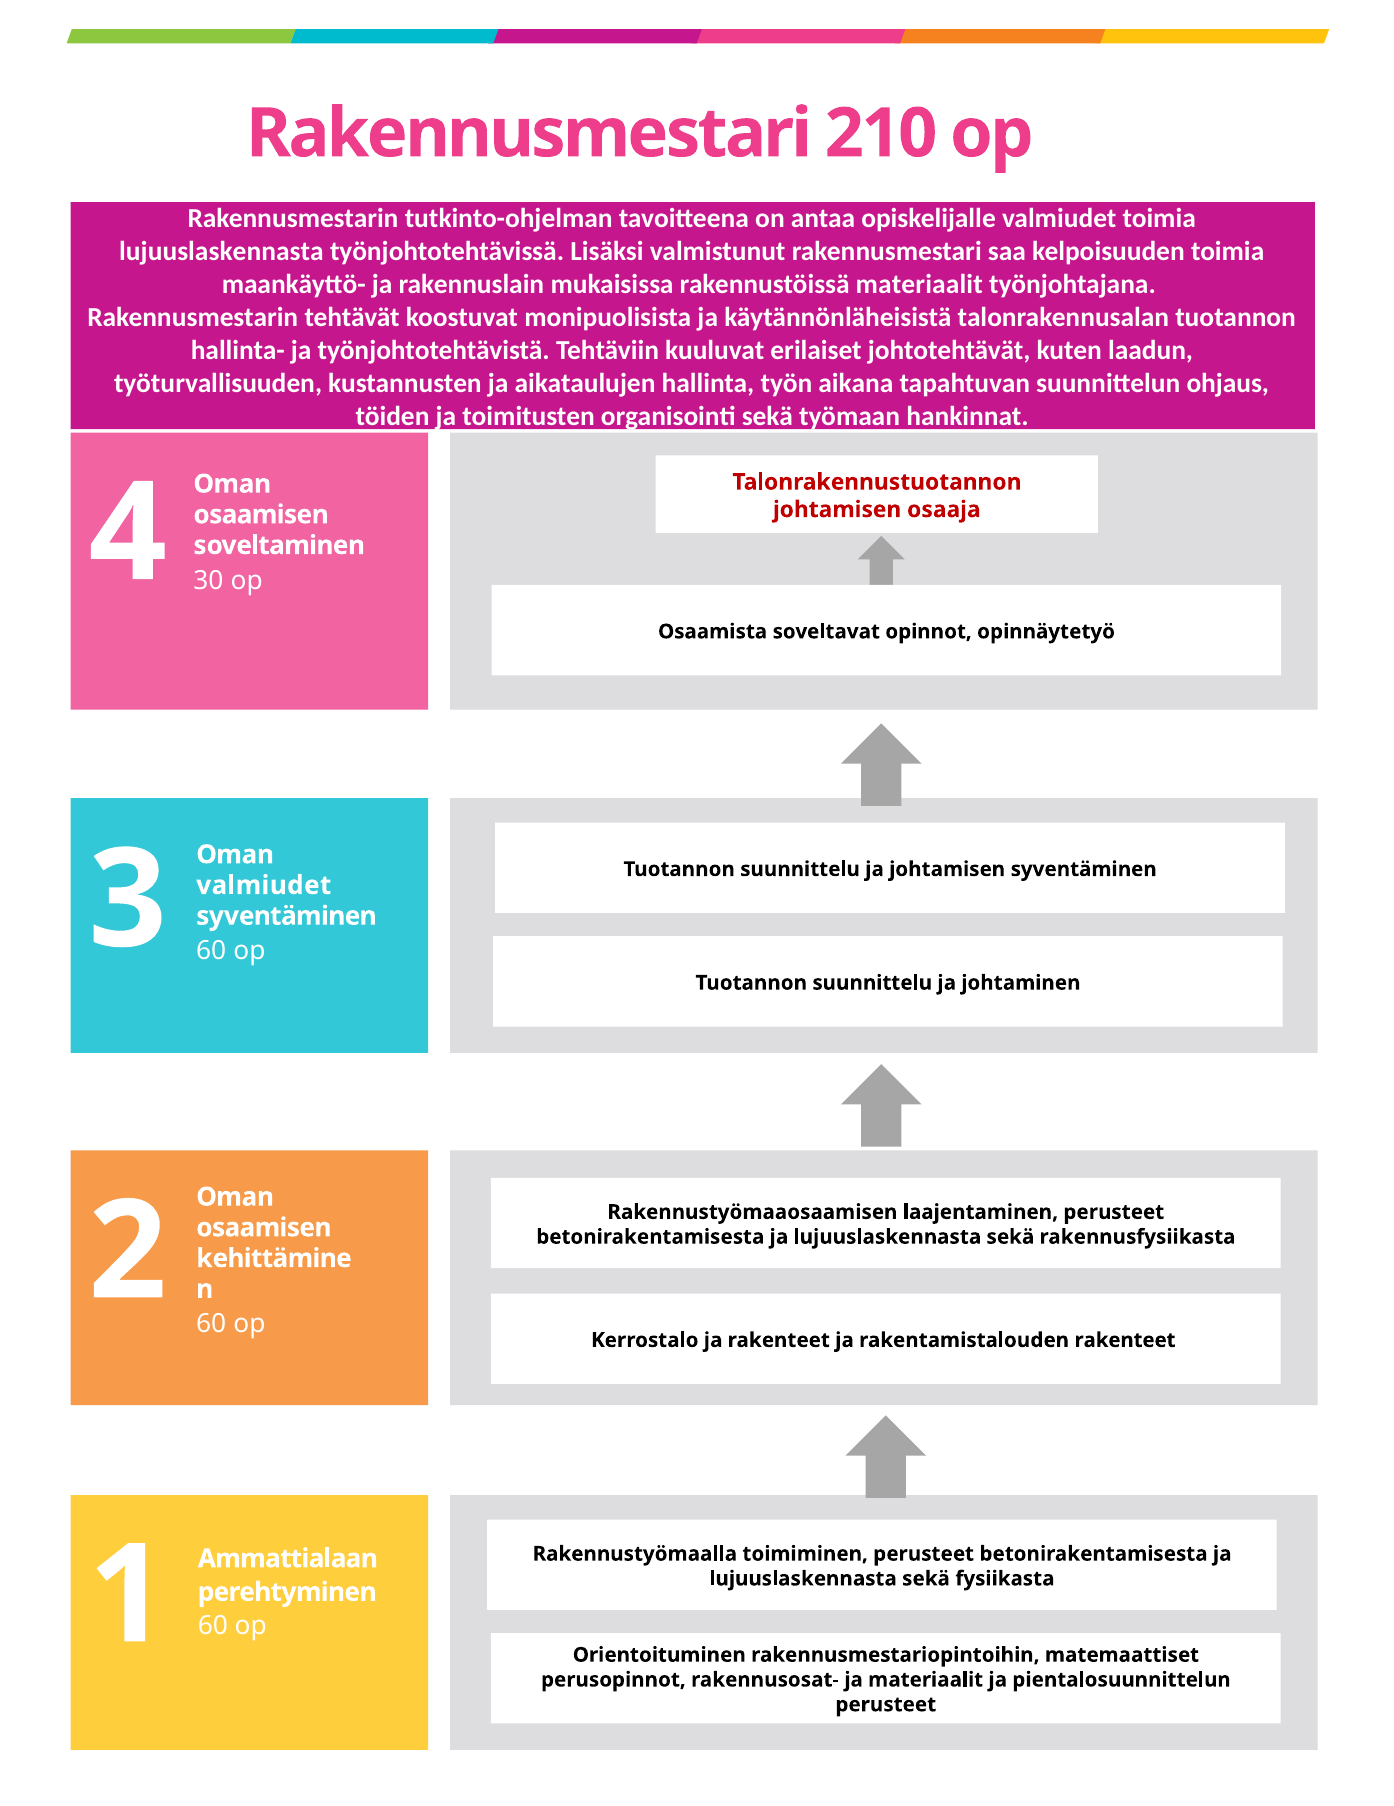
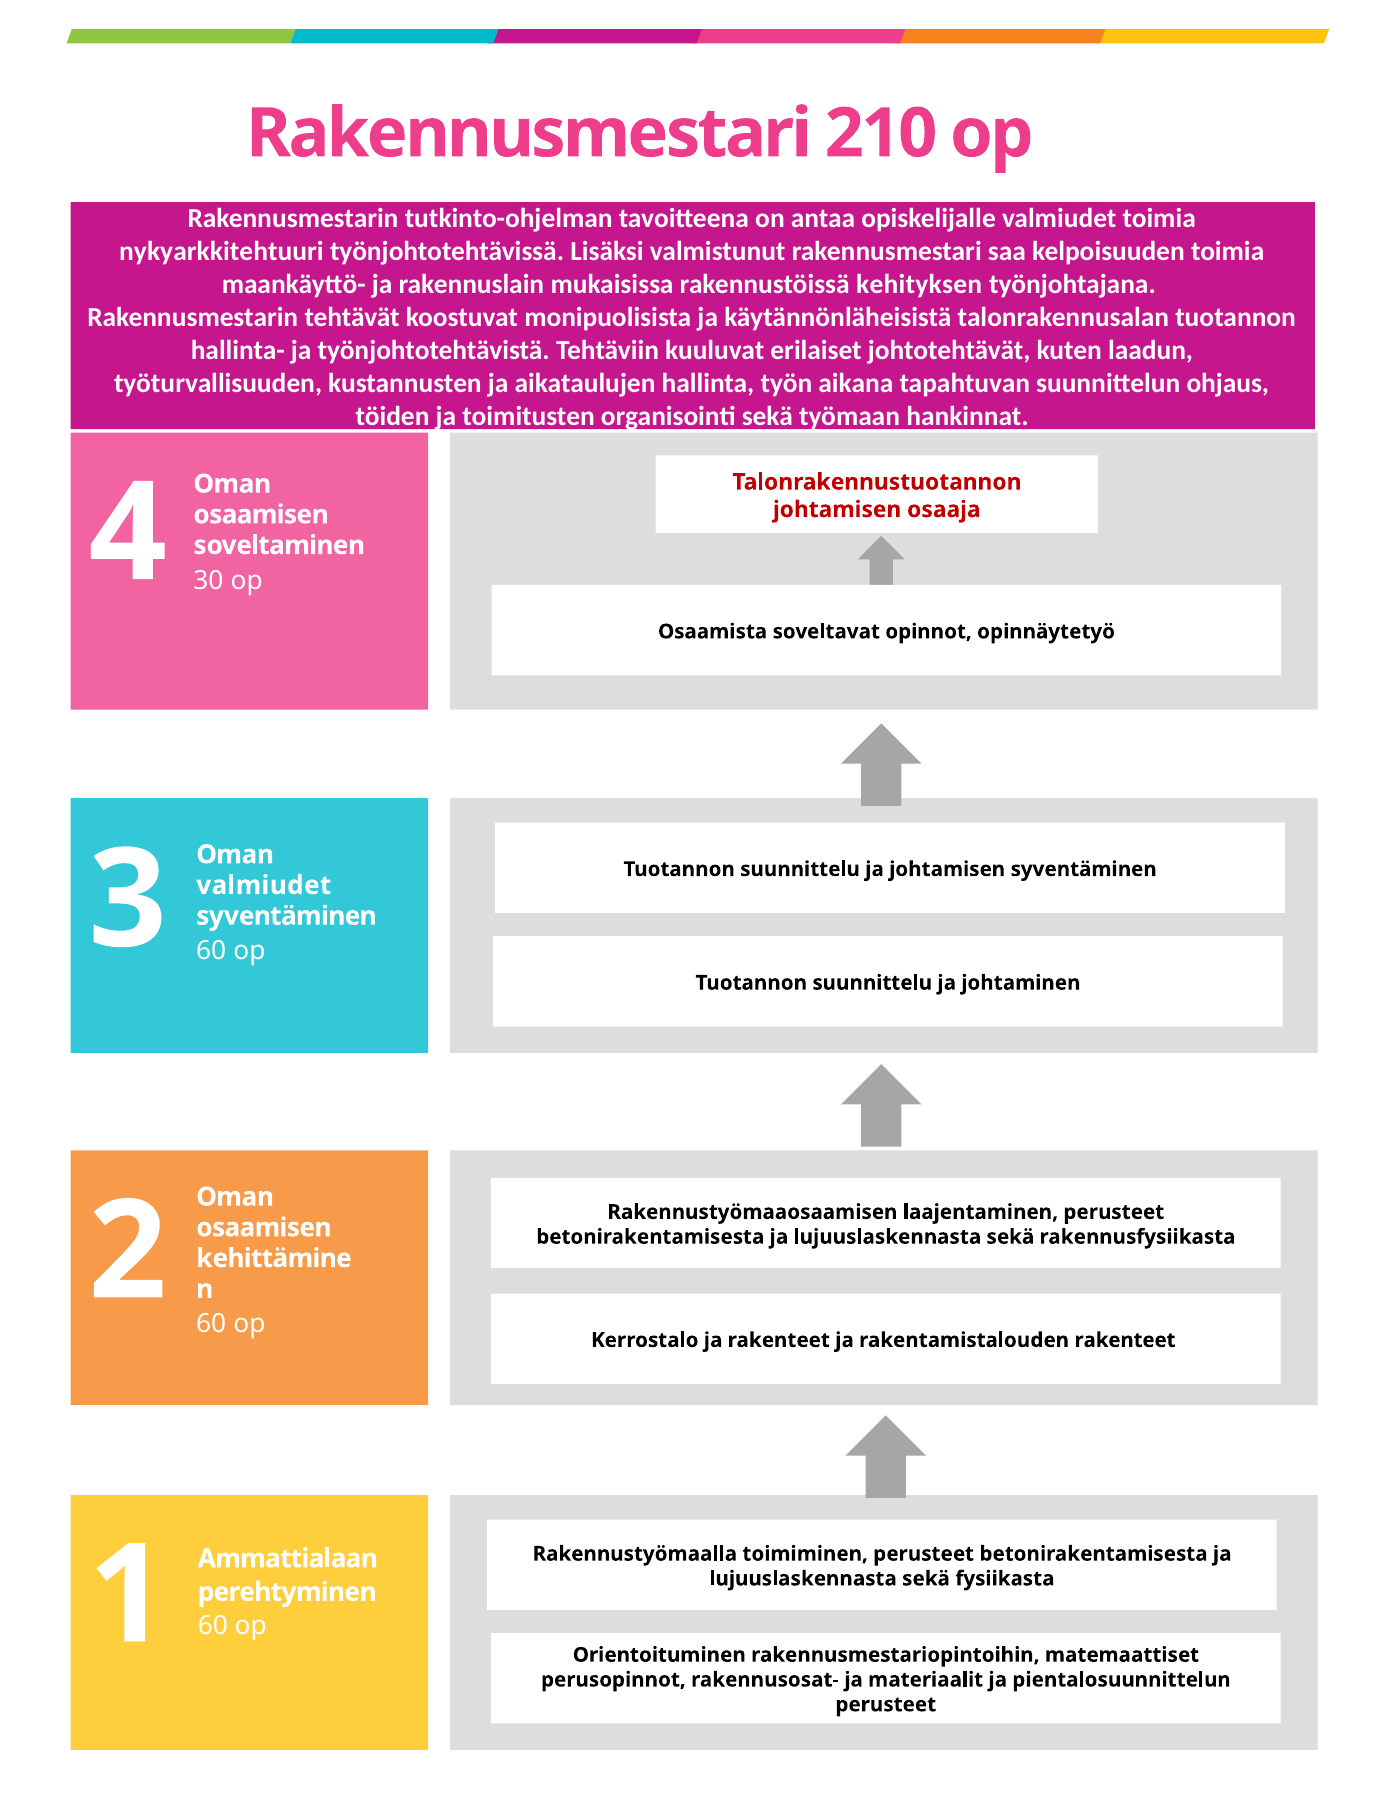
lujuuslaskennasta: lujuuslaskennasta -> nykyarkkitehtuuri (221, 251)
rakennustöissä materiaalit: materiaalit -> kehityksen (919, 284)
